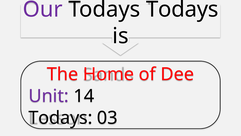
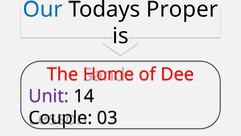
Our colour: purple -> blue (43, 9)
Todays Todays: Todays -> Proper (182, 9)
Todays: Todays -> Couple (60, 117)
